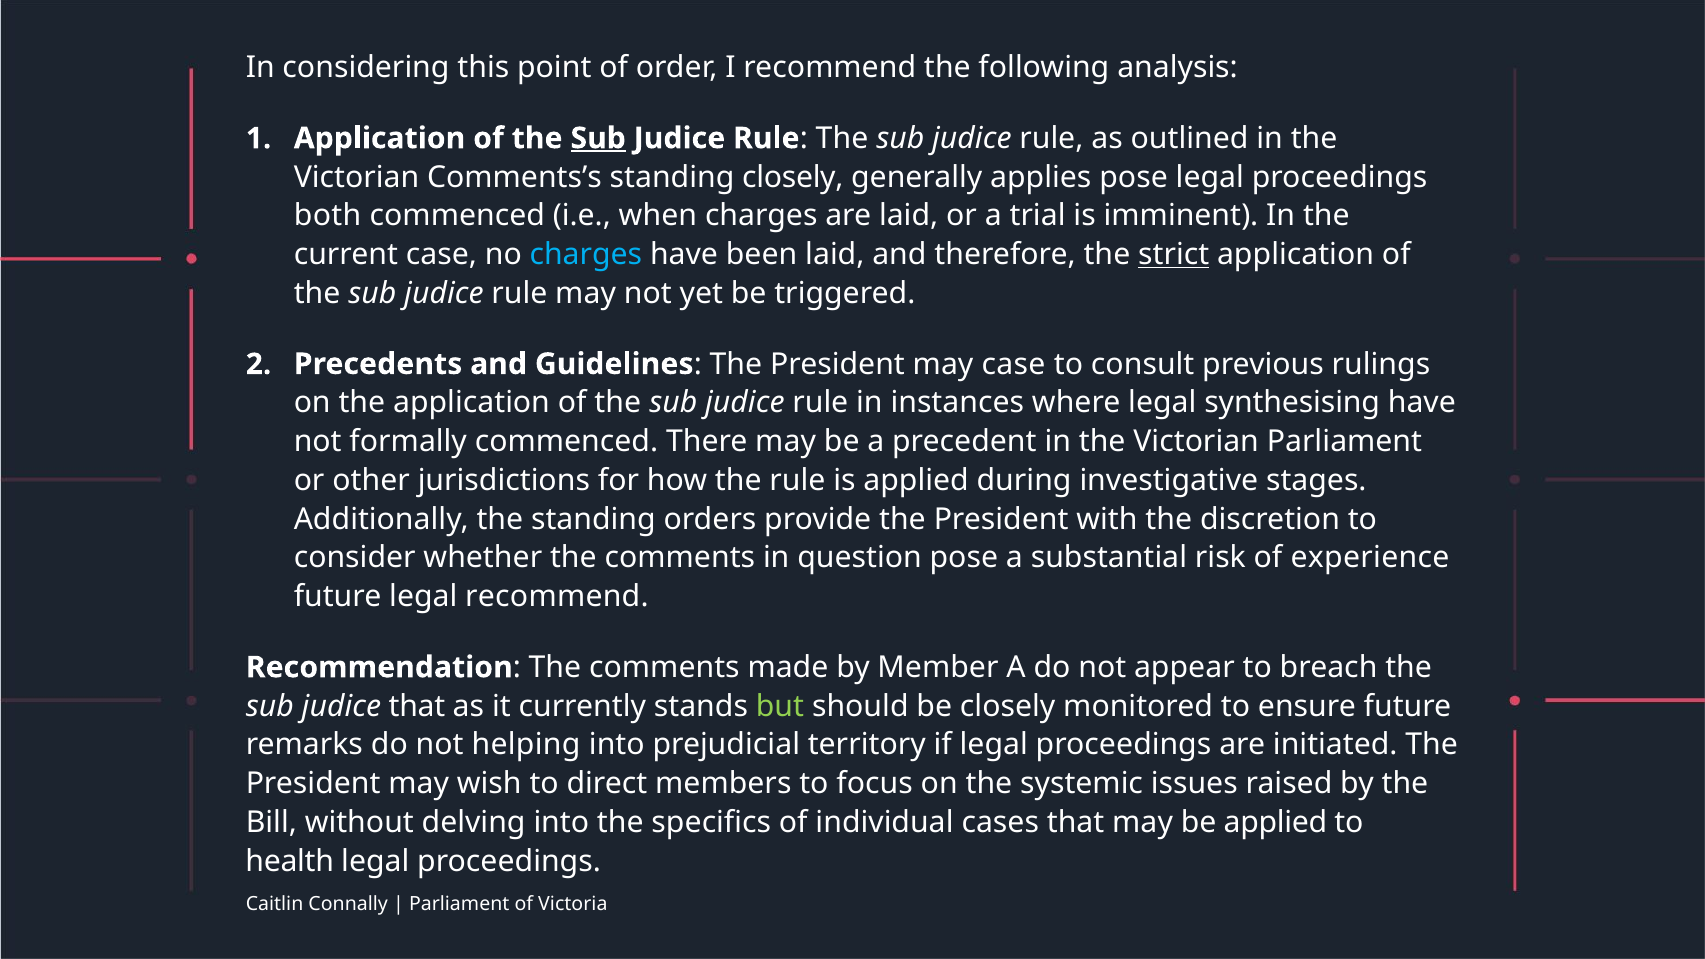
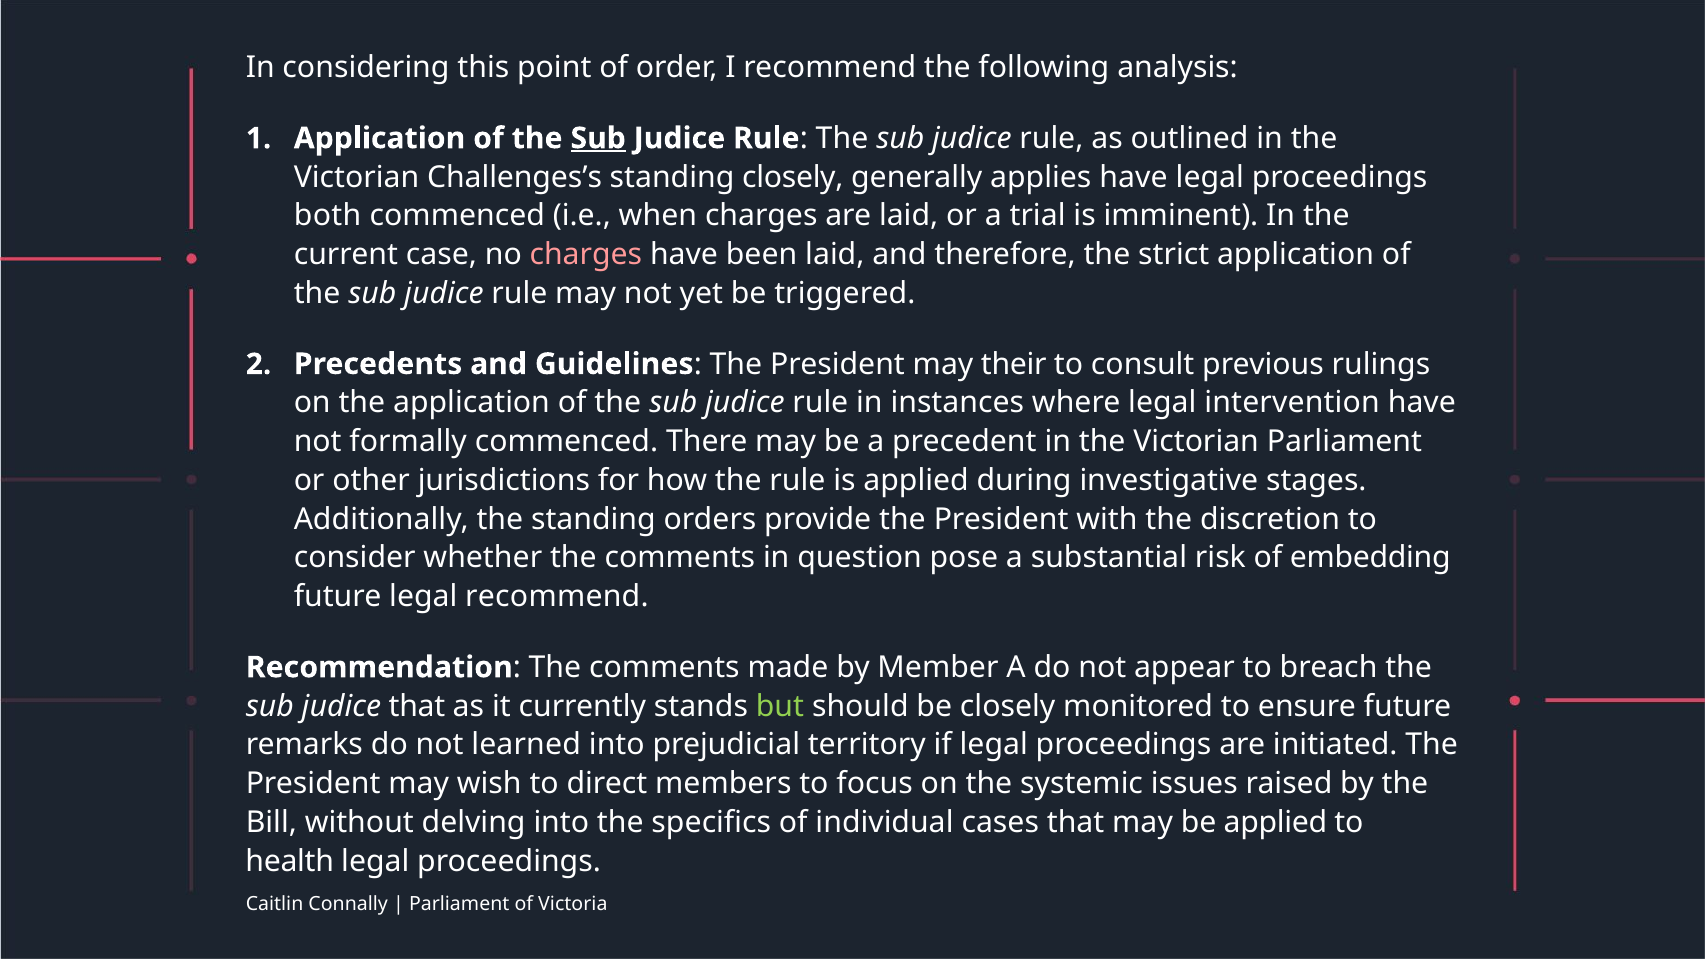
Comments’s: Comments’s -> Challenges’s (515, 177)
applies pose: pose -> have (1134, 177)
charges colour: light blue -> pink (586, 255)
strict underline: present -> none (1174, 255)
may case: case -> their (1014, 364)
synthesising: synthesising -> intervention (1292, 403)
experience: experience -> embedding (1370, 558)
helping: helping -> learned (526, 745)
